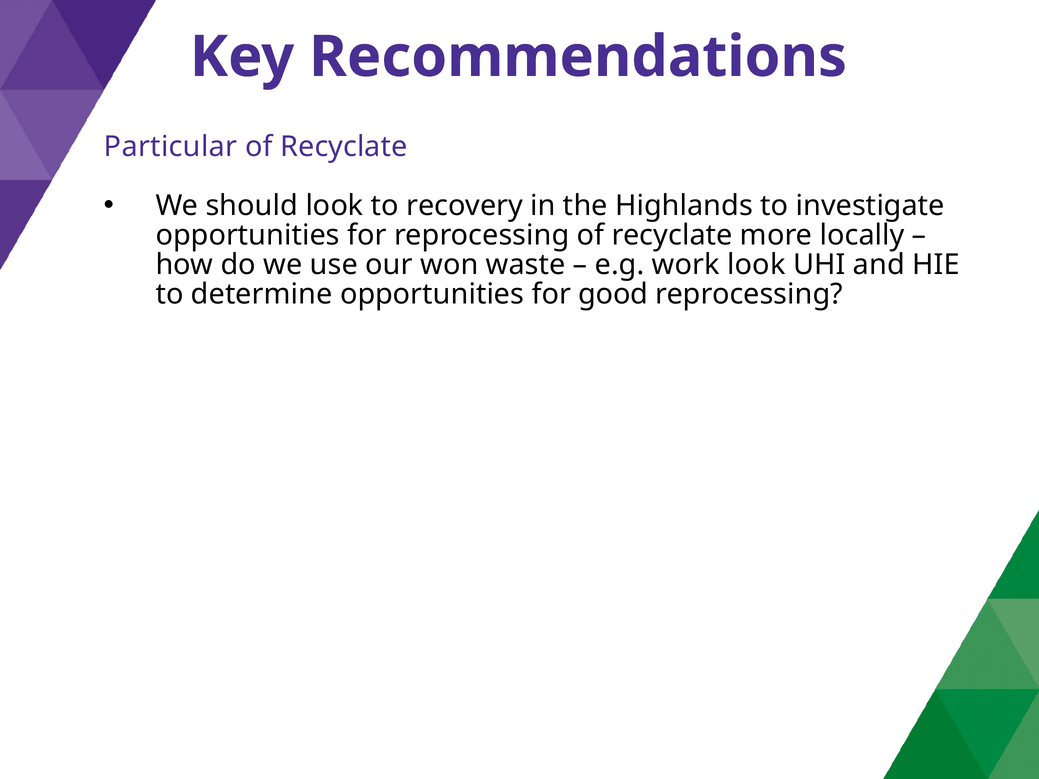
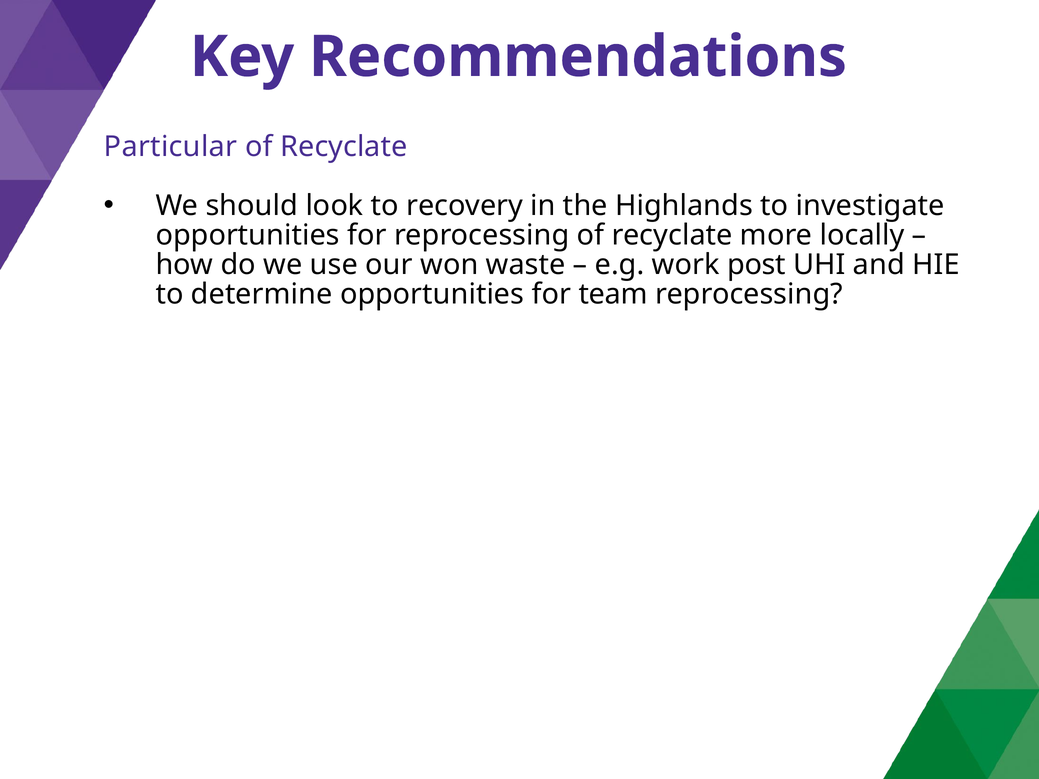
work look: look -> post (756, 265)
good: good -> team (613, 294)
